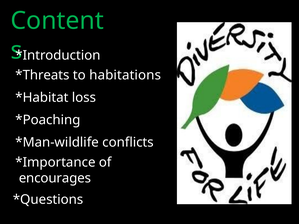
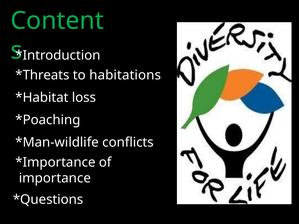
encourages: encourages -> importance (55, 178)
